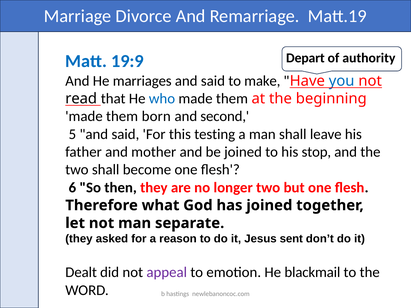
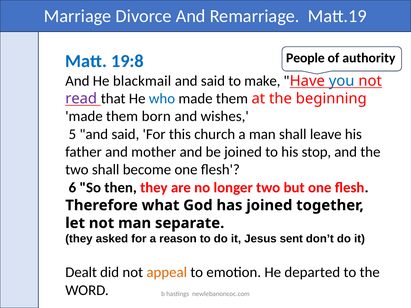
Depart: Depart -> People (305, 58)
19:9: 19:9 -> 19:8 (127, 61)
marriages: marriages -> blackmail (142, 81)
read colour: black -> purple (81, 99)
second: second -> wishes (225, 116)
testing: testing -> church (215, 134)
appeal colour: purple -> orange (167, 273)
blackmail: blackmail -> departed (312, 273)
